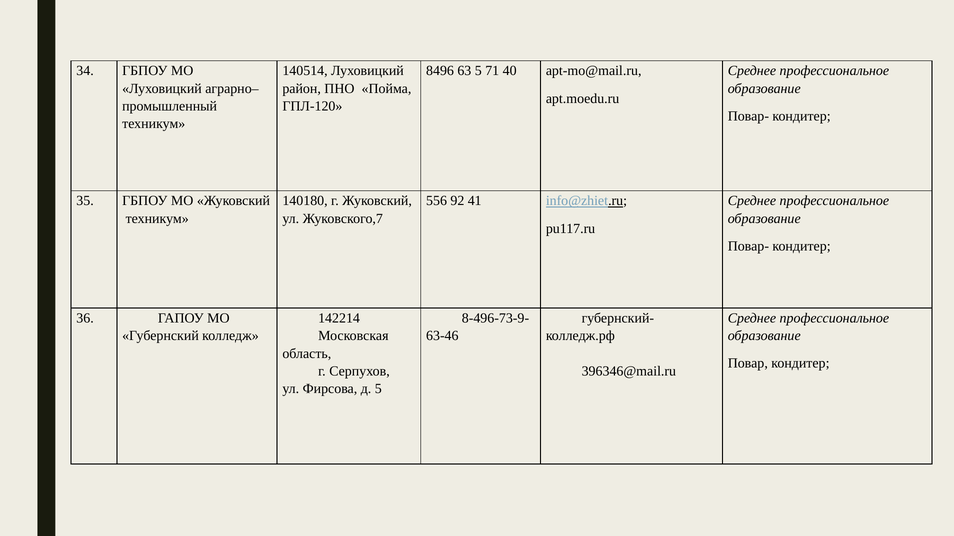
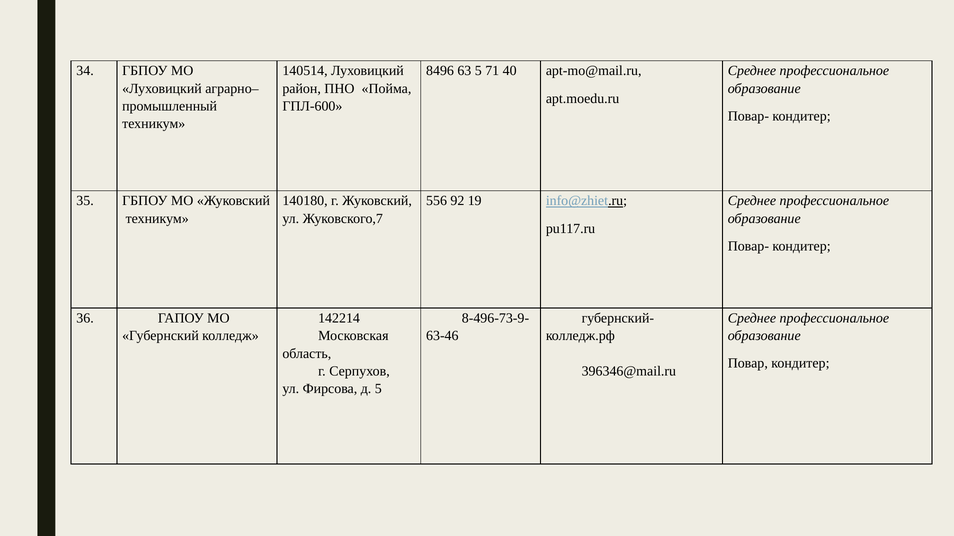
ГПЛ-120: ГПЛ-120 -> ГПЛ-600 (312, 106)
41: 41 -> 19 (475, 201)
